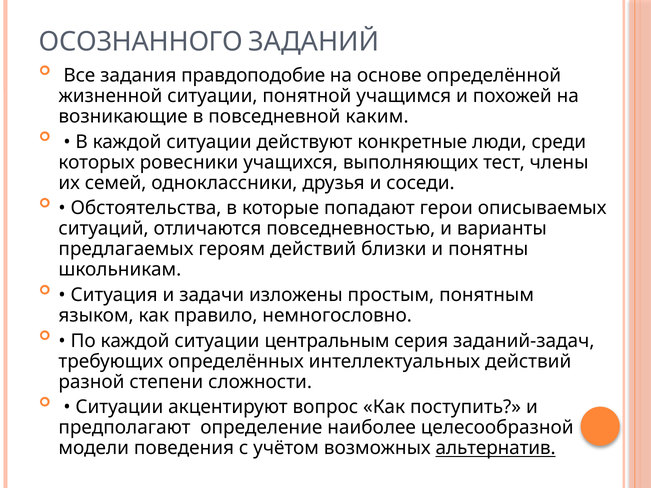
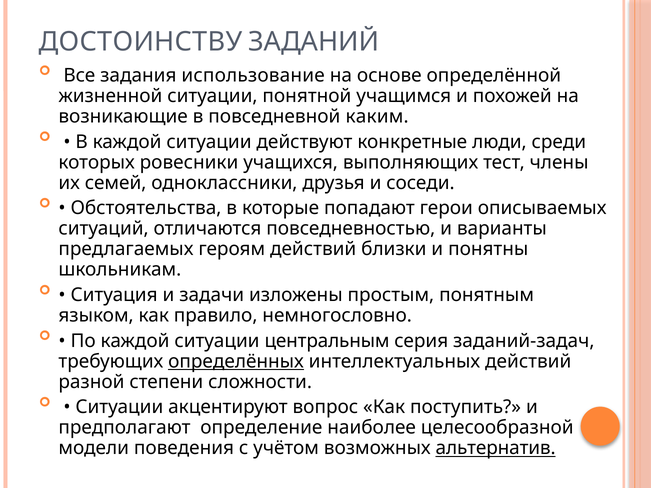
ОСОЗНАННОГО: ОСОЗНАННОГО -> ДОСТОИНСТВУ (141, 42)
правдоподобие: правдоподобие -> использование (253, 75)
определённых underline: none -> present (236, 362)
